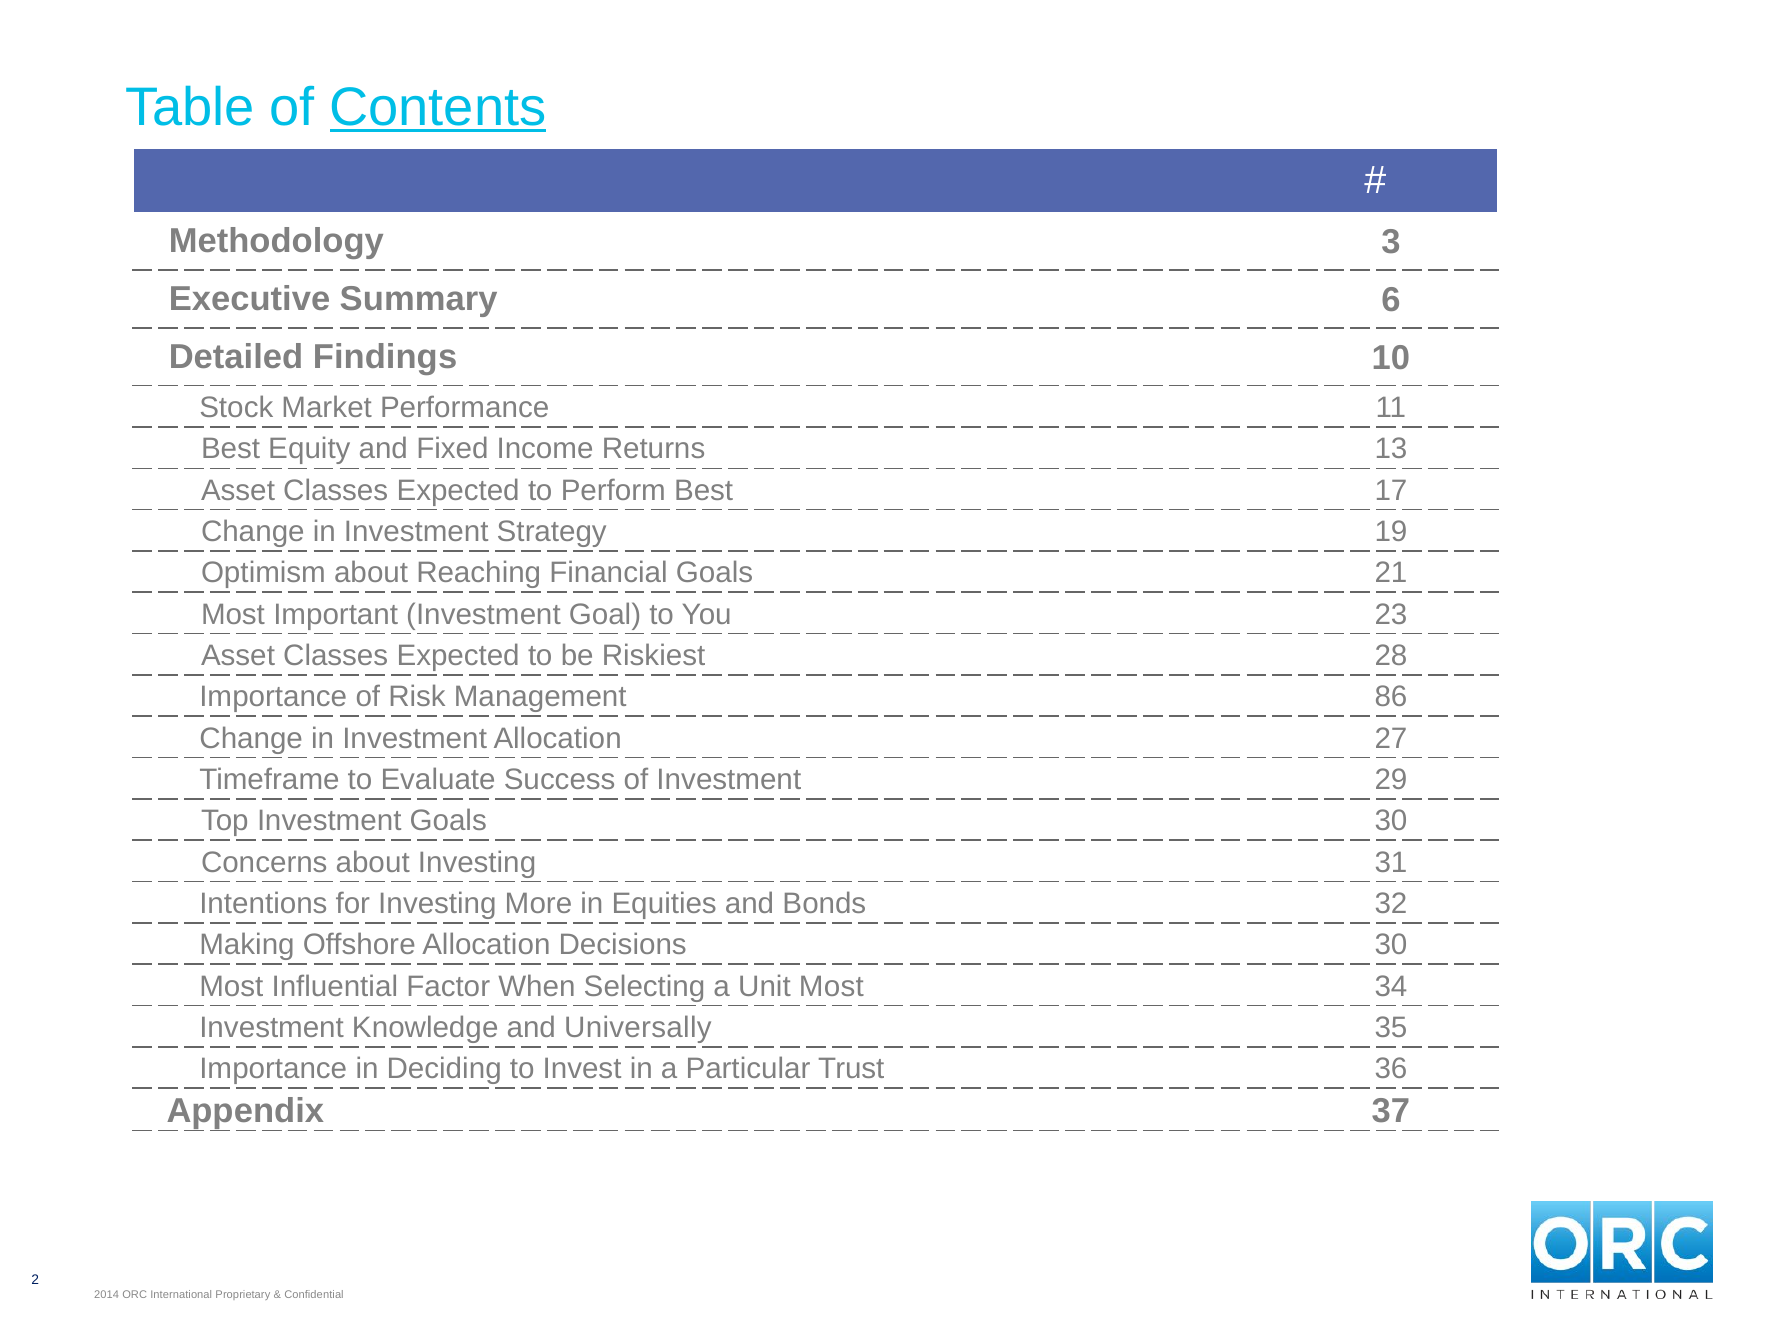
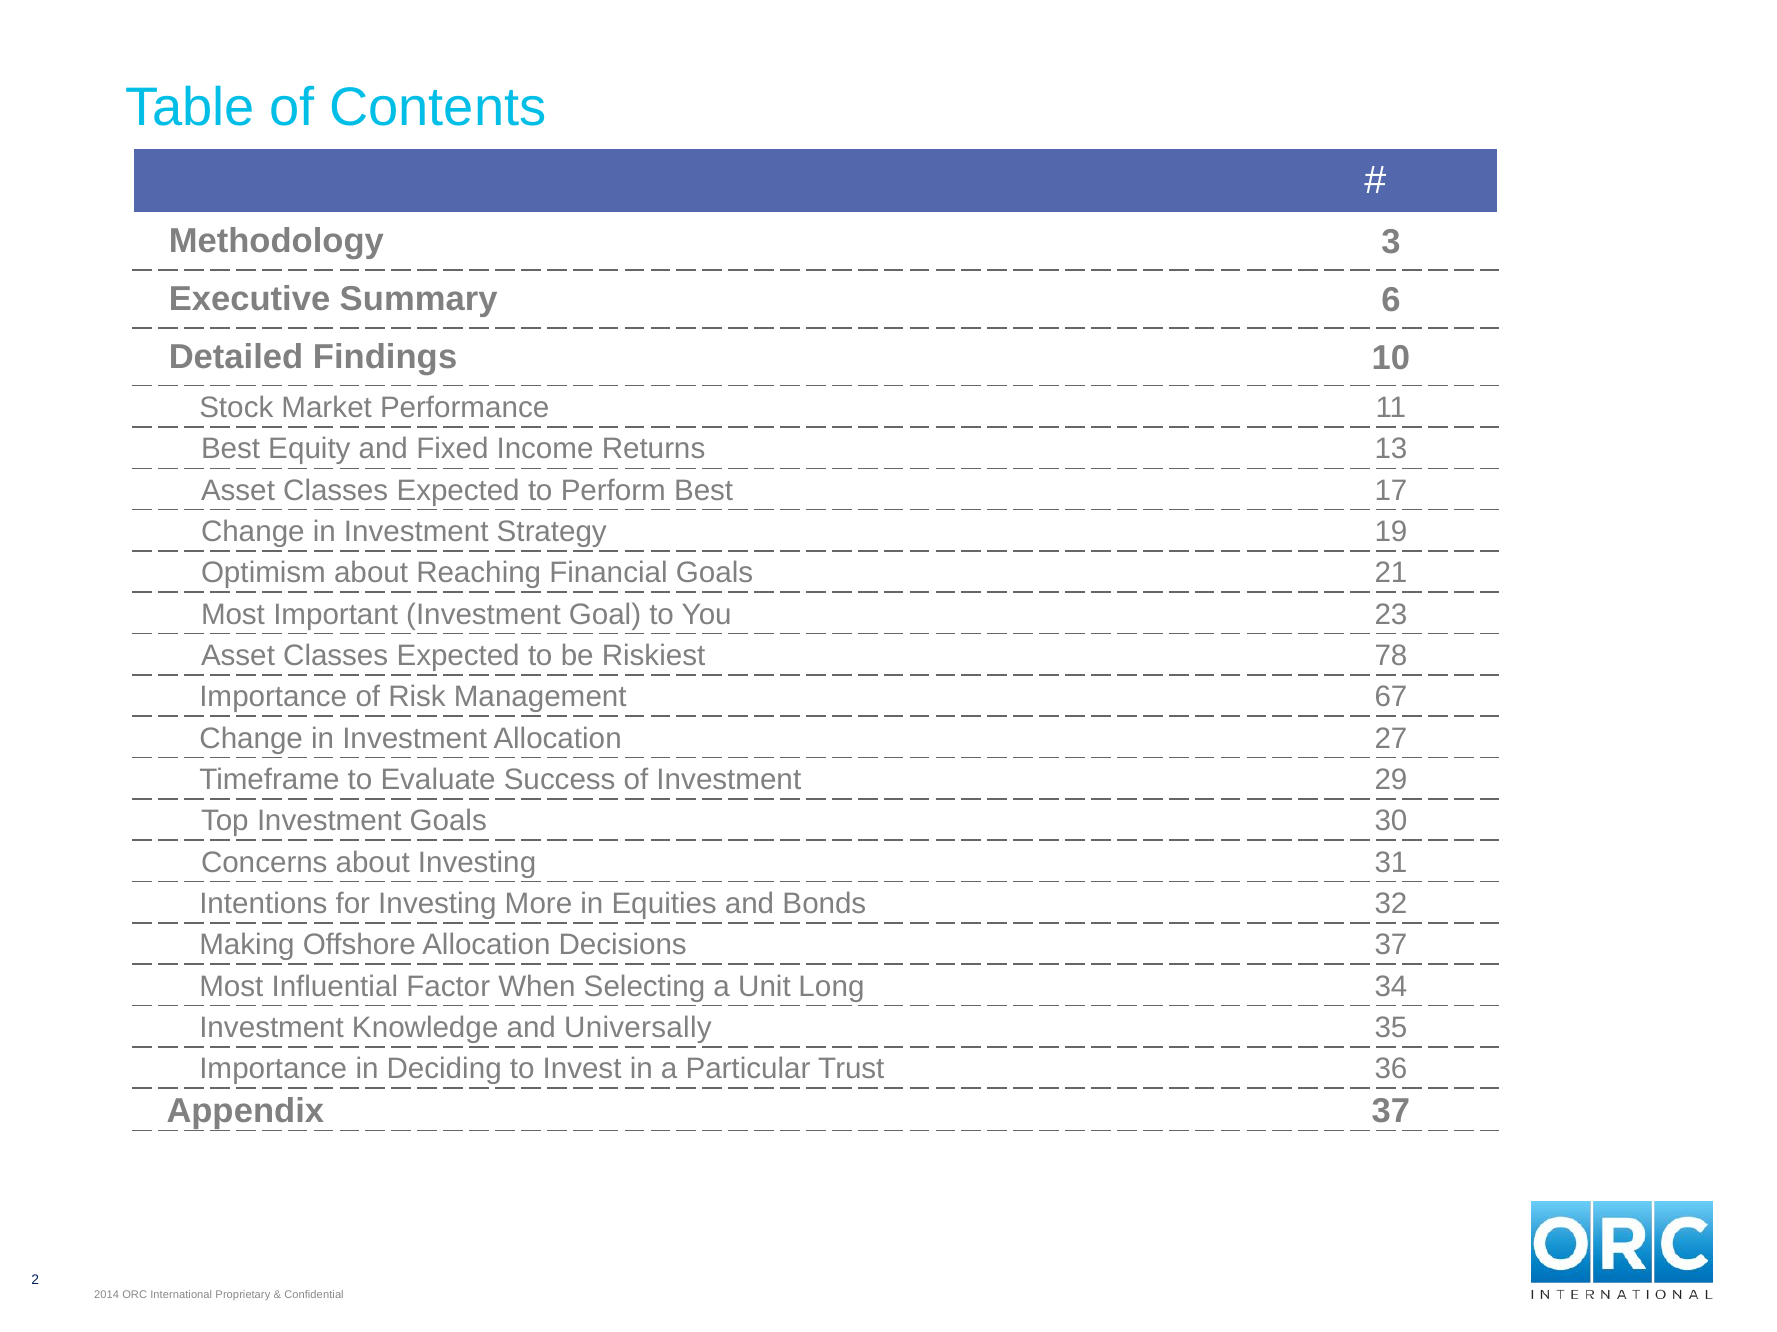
Contents underline: present -> none (438, 107)
28: 28 -> 78 (1391, 656)
86: 86 -> 67 (1391, 697)
Decisions 30: 30 -> 37 (1391, 946)
Unit Most: Most -> Long (831, 987)
